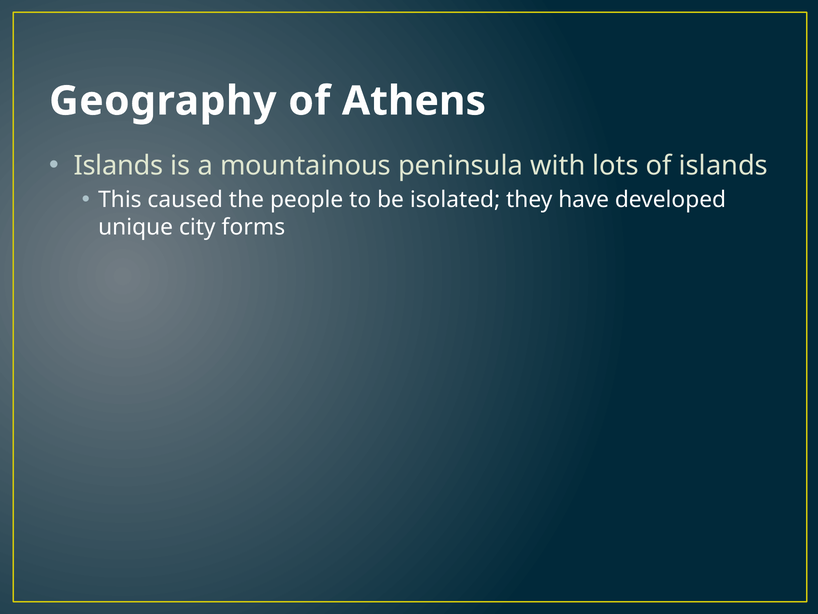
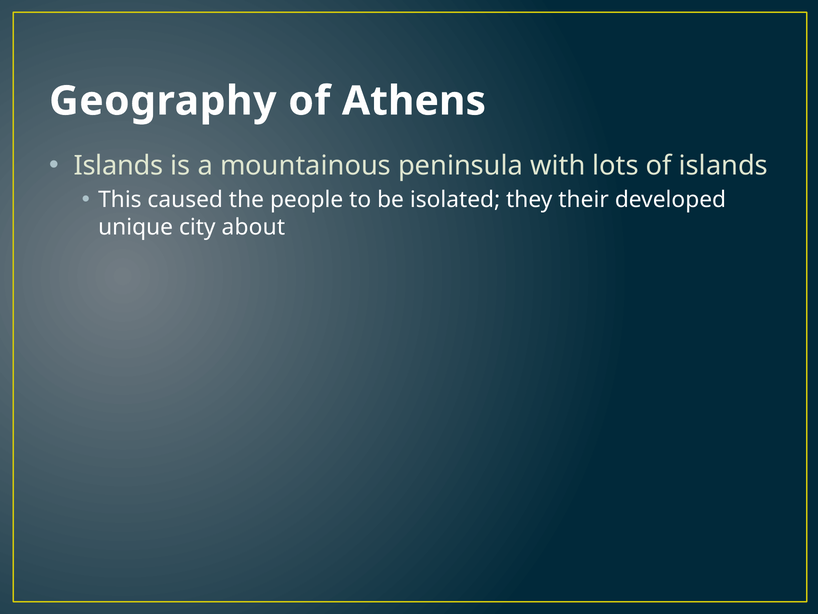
have: have -> their (584, 200)
forms: forms -> about (253, 227)
